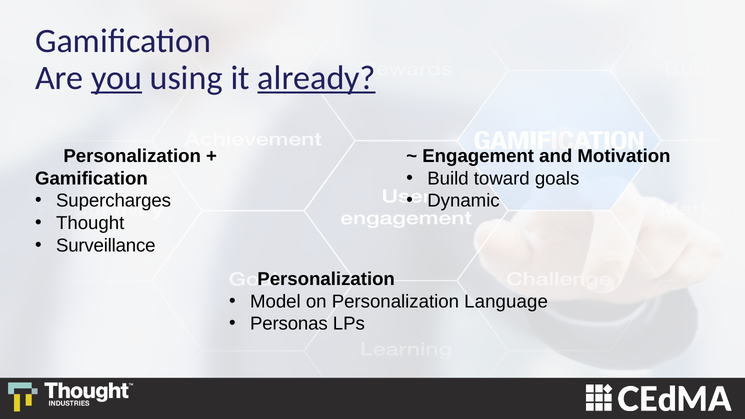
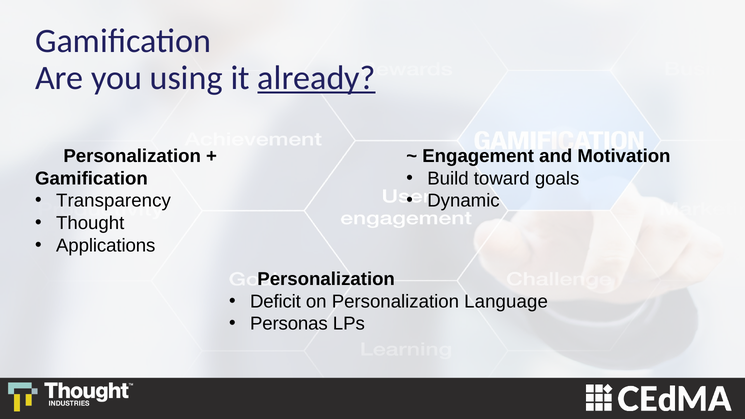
you underline: present -> none (117, 78)
Supercharges: Supercharges -> Transparency (113, 201)
Surveillance: Surveillance -> Applications (106, 246)
Model: Model -> Deficit (275, 302)
